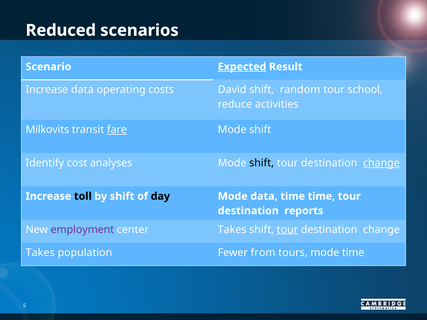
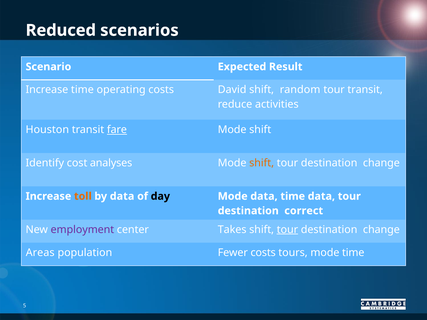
Expected underline: present -> none (242, 67)
Increase data: data -> time (82, 90)
tour school: school -> transit (365, 90)
Milkovits: Milkovits -> Houston (47, 130)
shift colour: black -> orange (262, 163)
change underline: present -> none (381, 163)
toll colour: black -> orange (83, 196)
by shift: shift -> data (122, 196)
time time: time -> data (321, 196)
reports: reports -> correct (304, 211)
Takes: Takes -> Areas (40, 253)
Fewer from: from -> costs (263, 253)
